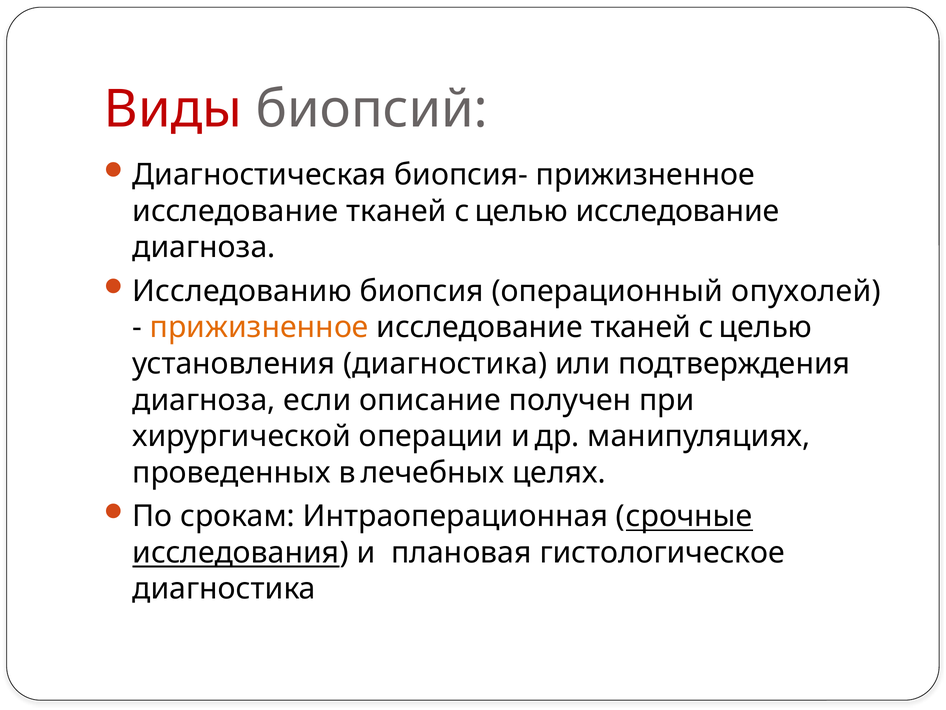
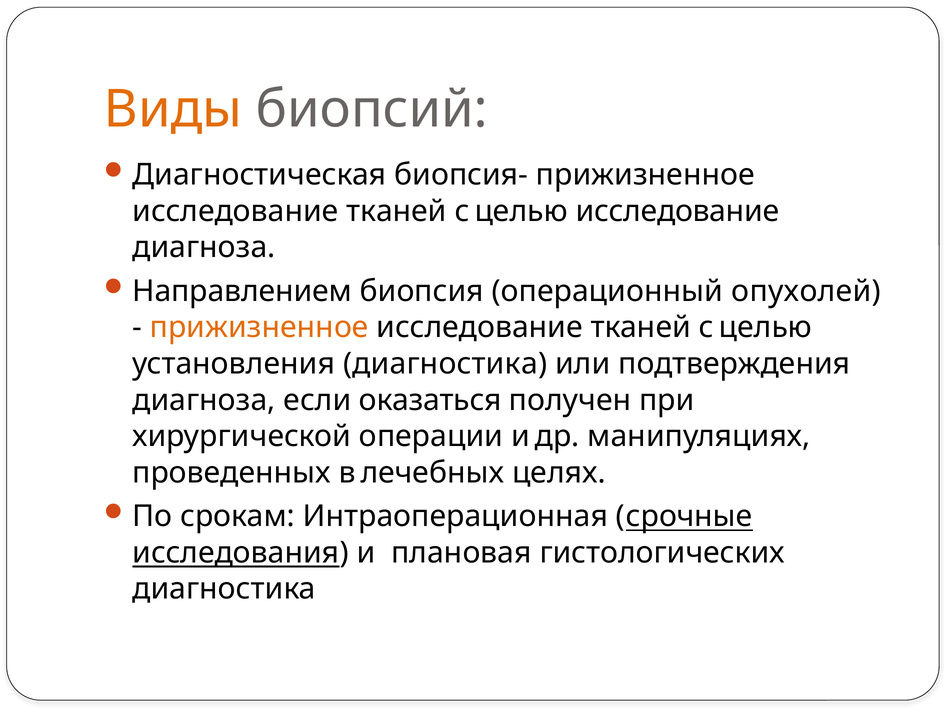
Виды colour: red -> orange (173, 109)
Исследованию: Исследованию -> Направлением (242, 291)
описание: описание -> оказаться (430, 400)
гистологическое: гистологическое -> гистологических (662, 552)
